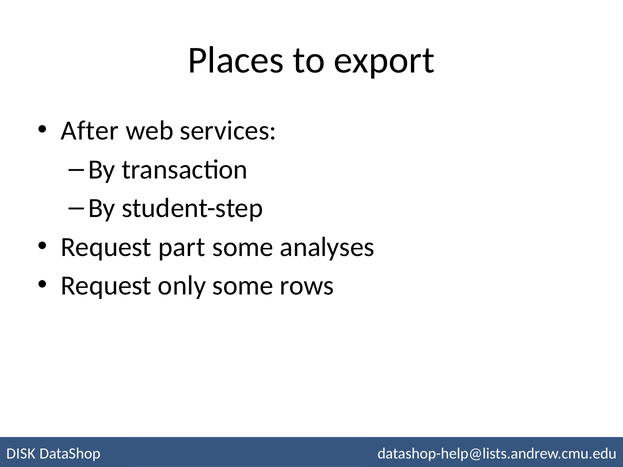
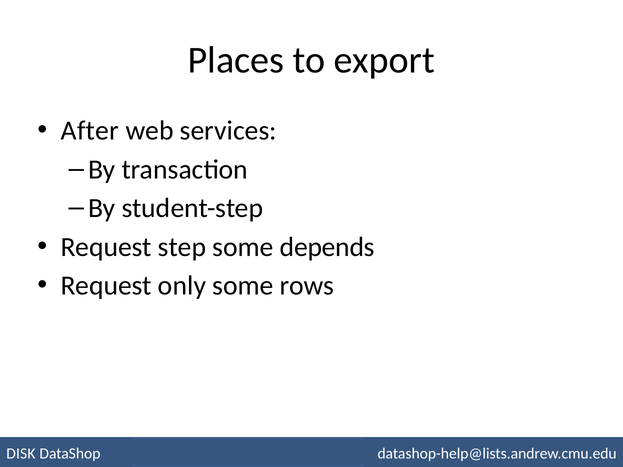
part: part -> step (182, 247)
analyses: analyses -> depends (327, 247)
